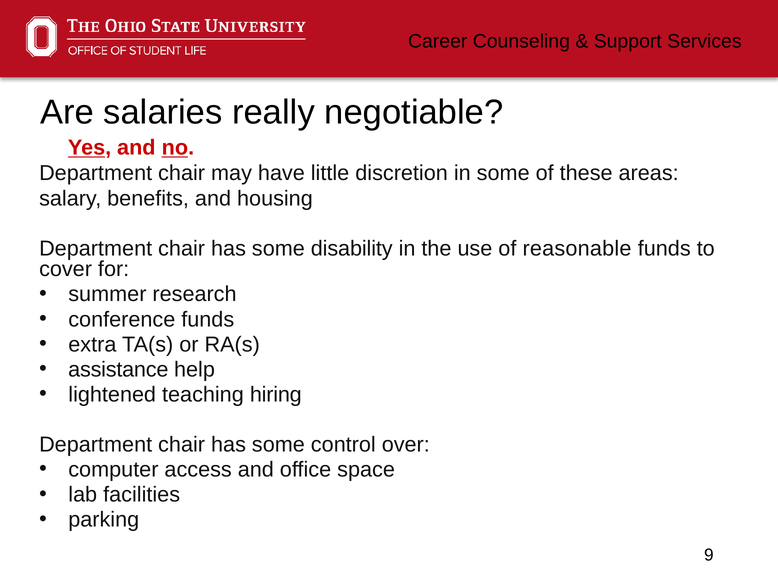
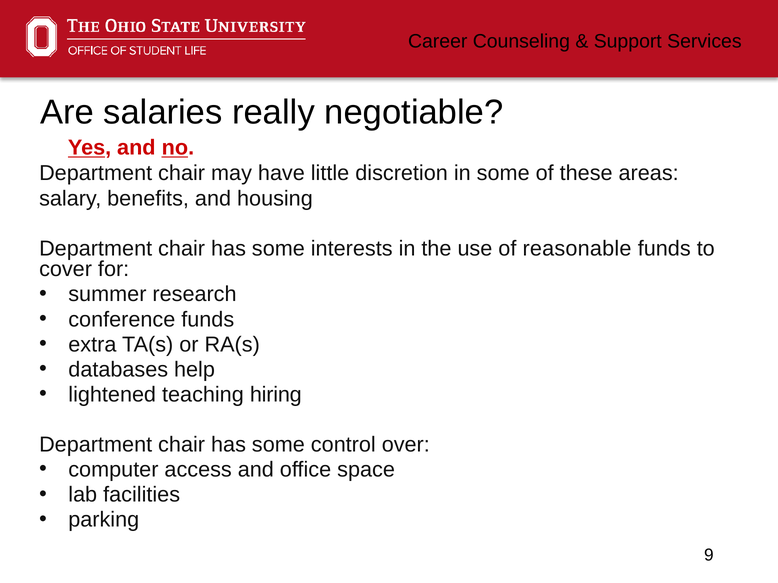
disability: disability -> interests (352, 249)
assistance: assistance -> databases (118, 370)
